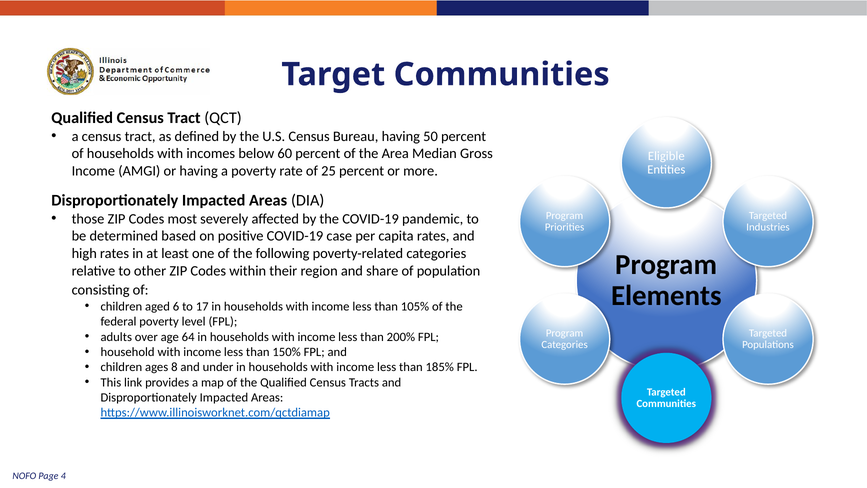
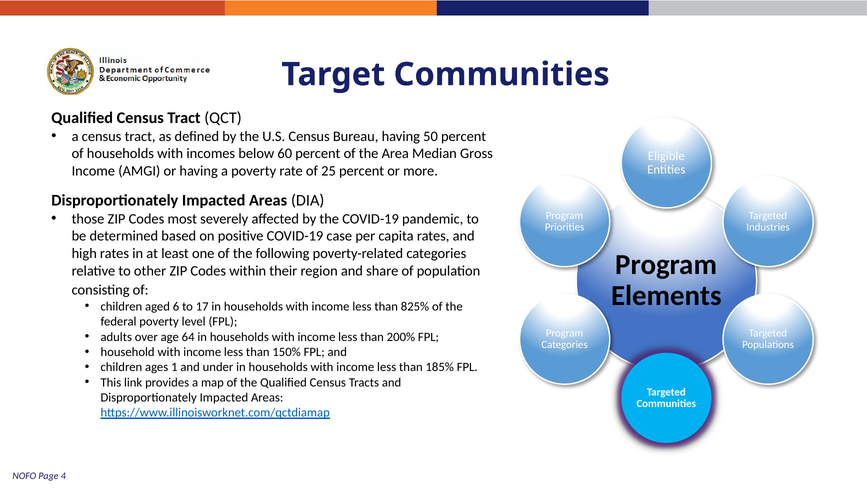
105%: 105% -> 825% (415, 306)
8: 8 -> 1 (174, 367)
